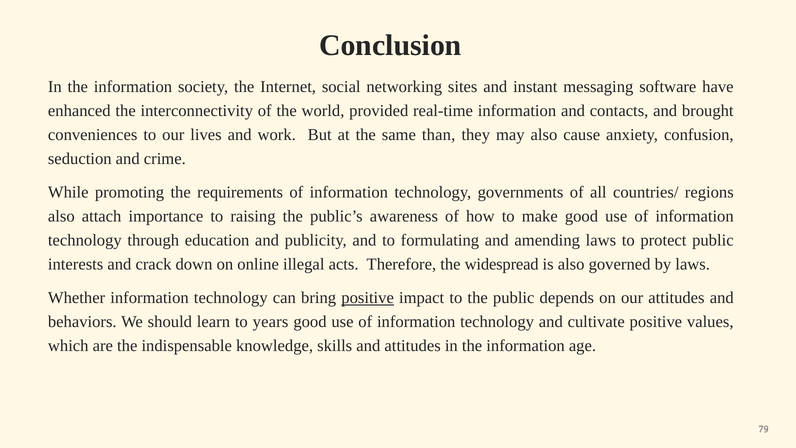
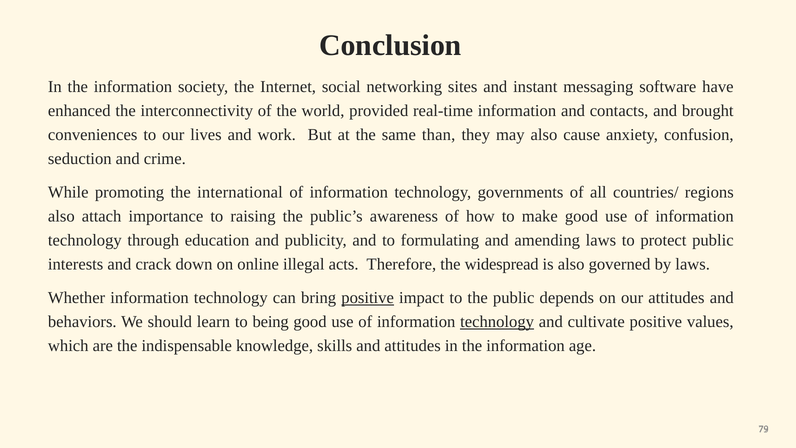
requirements: requirements -> international (240, 192)
years: years -> being (271, 322)
technology underline: none -> present (497, 322)
